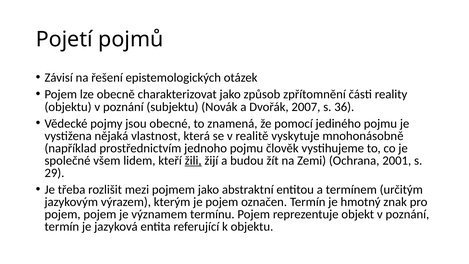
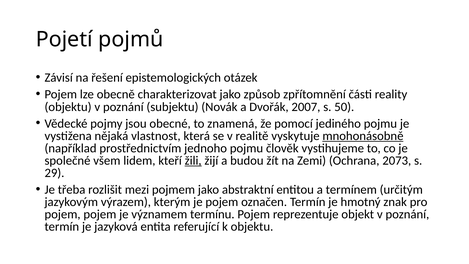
36: 36 -> 50 (344, 107)
mnohonásobně underline: none -> present (363, 136)
2001: 2001 -> 2073 (397, 160)
